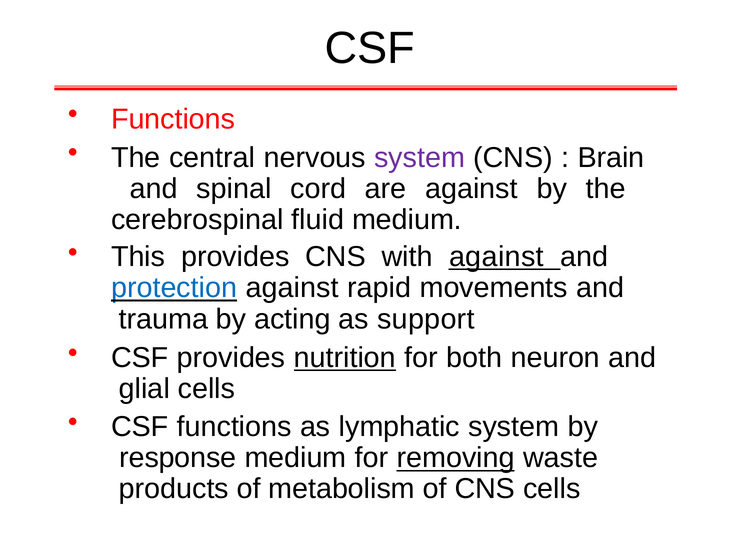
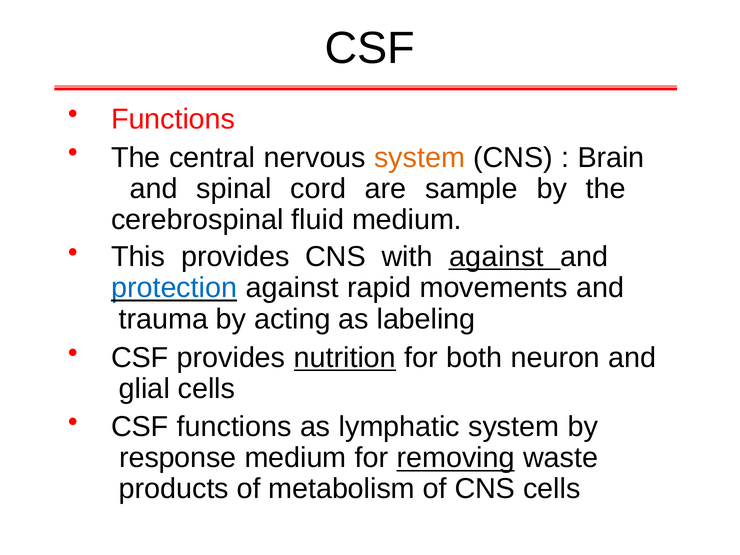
system colour: purple -> orange (420, 158)
are against: against -> sample (472, 189)
support: support -> labeling (426, 319)
